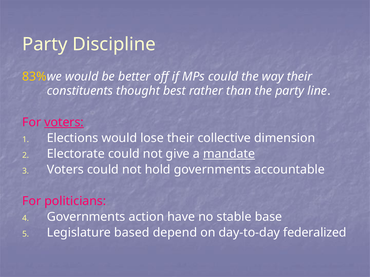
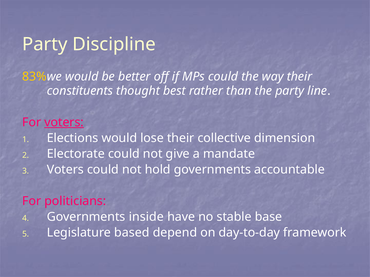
mandate underline: present -> none (229, 154)
action: action -> inside (146, 217)
federalized: federalized -> framework (315, 233)
